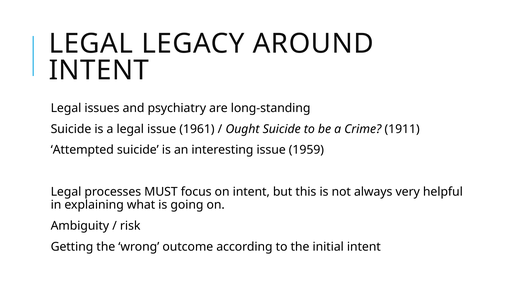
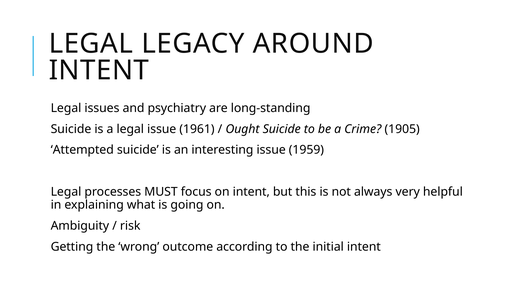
1911: 1911 -> 1905 (402, 129)
